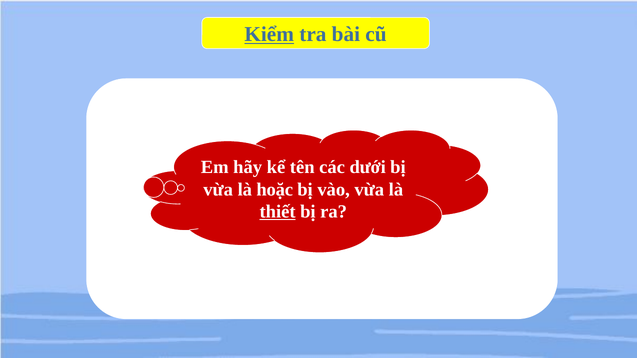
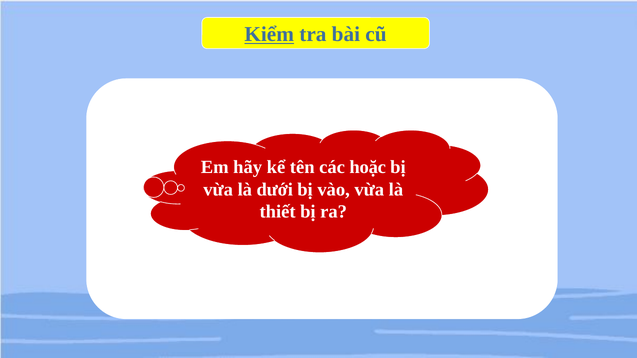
dưới: dưới -> hoặc (368, 167)
hoặc: hoặc -> dưới (275, 190)
thiết underline: present -> none (278, 212)
